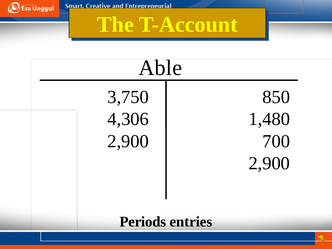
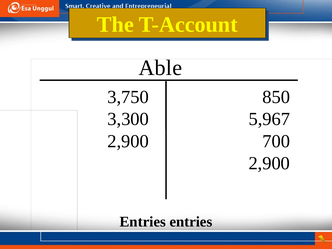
1,480: 1,480 -> 5,967 (269, 119)
4,306: 4,306 -> 3,300 (128, 119)
Periods: Periods -> Entries (143, 222)
